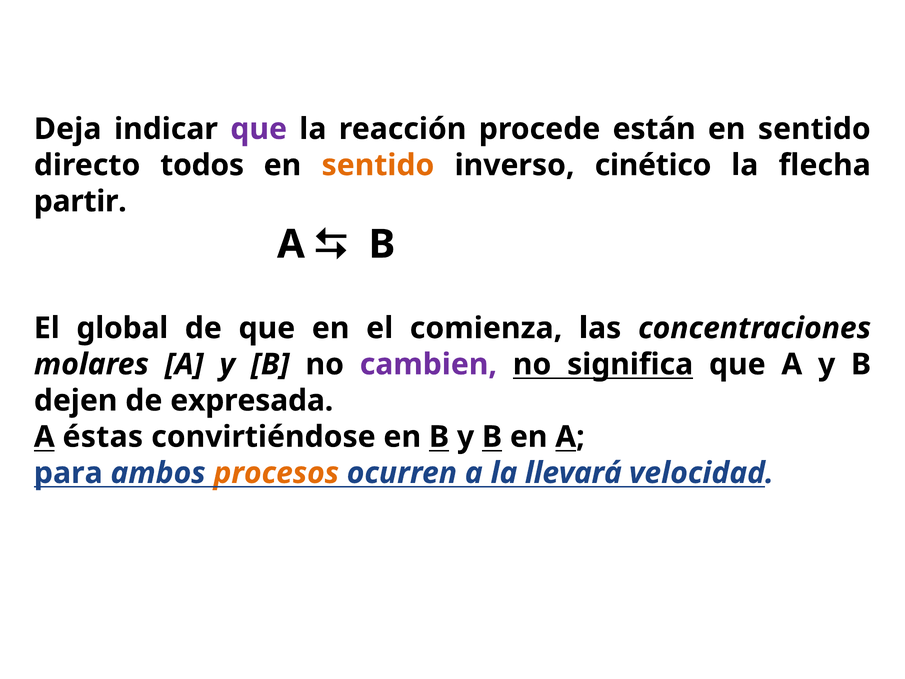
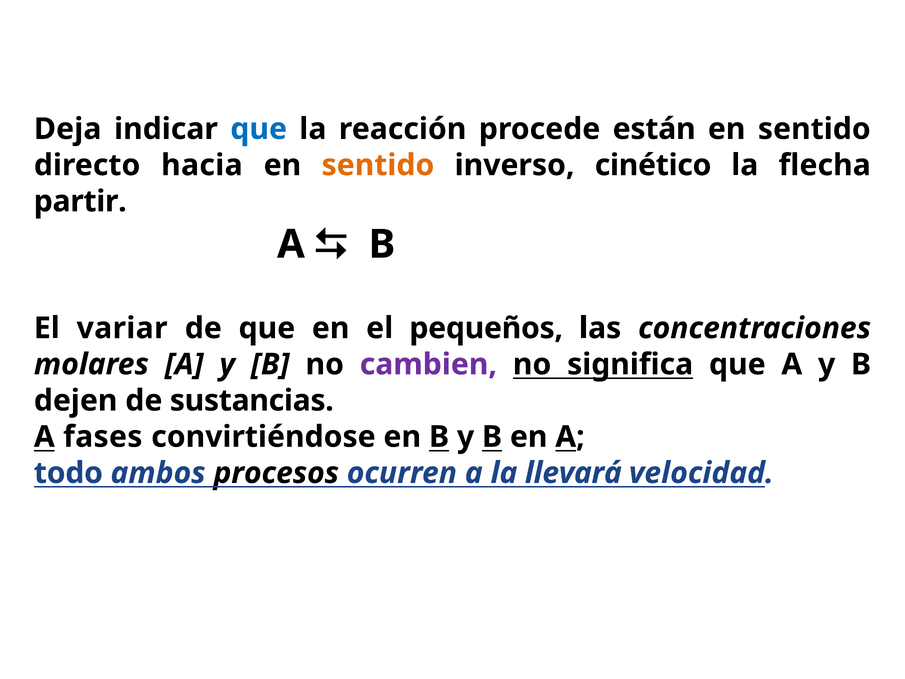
que colour: purple -> blue (259, 129)
todos: todos -> hacia (202, 165)
global: global -> variar (122, 328)
comienza: comienza -> pequeños (486, 328)
expresada: expresada -> sustancias (252, 400)
éstas: éstas -> fases (103, 437)
para: para -> todo (68, 473)
procesos colour: orange -> black (276, 473)
